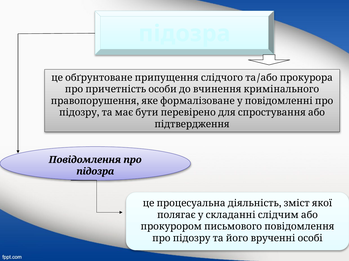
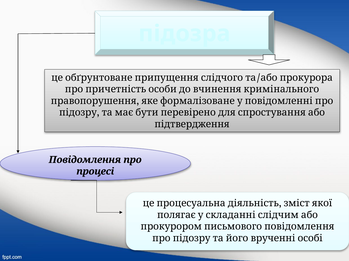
підозра: підозра -> процесі (95, 172)
